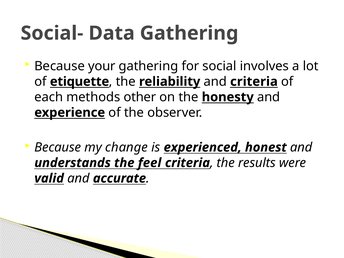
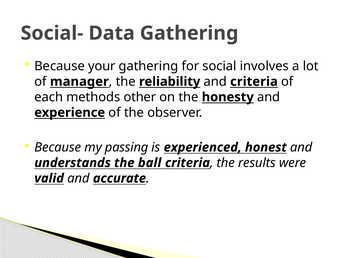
etiquette: etiquette -> manager (79, 82)
change: change -> passing (127, 147)
feel: feel -> ball (150, 163)
